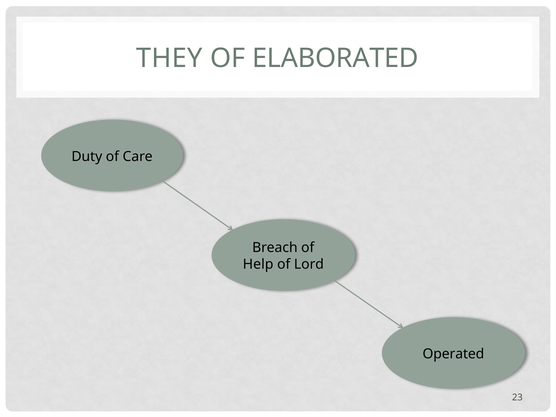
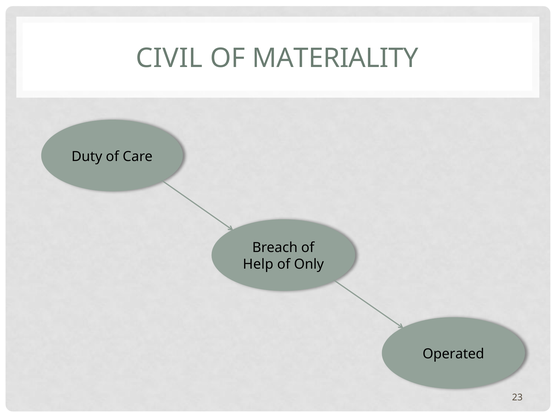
THEY: THEY -> CIVIL (169, 58)
ELABORATED: ELABORATED -> MATERIALITY (335, 58)
Lord: Lord -> Only (309, 264)
